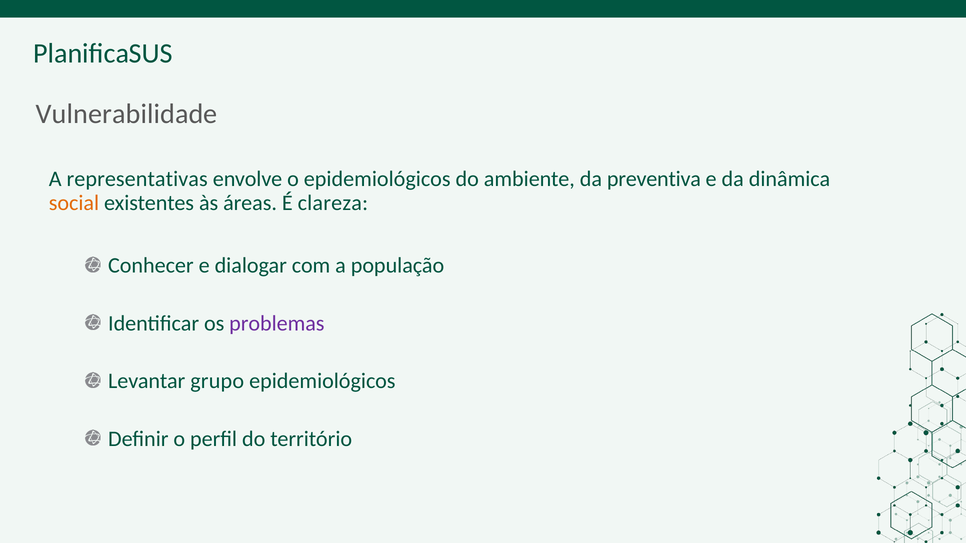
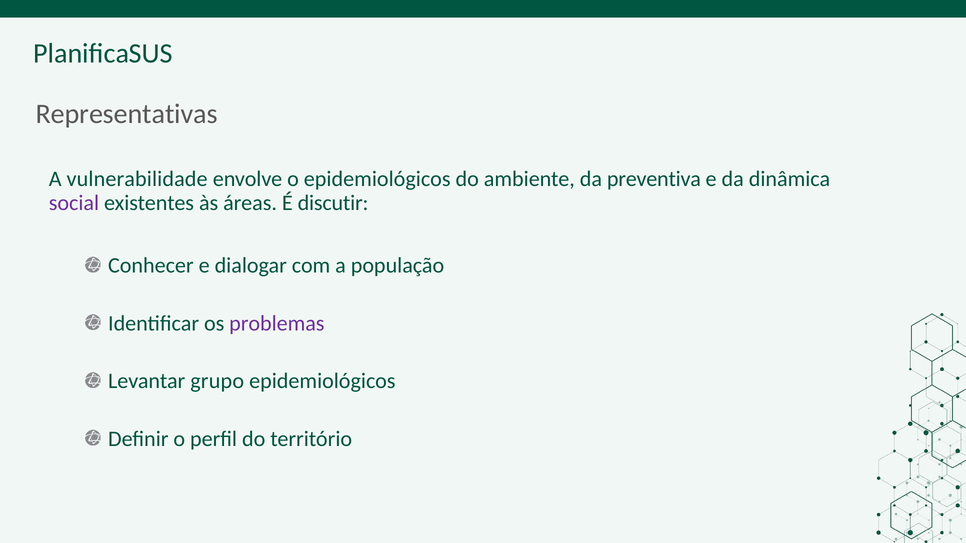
Vulnerabilidade: Vulnerabilidade -> Representativas (127, 114)
representativas: representativas -> vulnerabilidade (137, 179)
social colour: orange -> purple (74, 203)
clareza: clareza -> discutir (333, 203)
